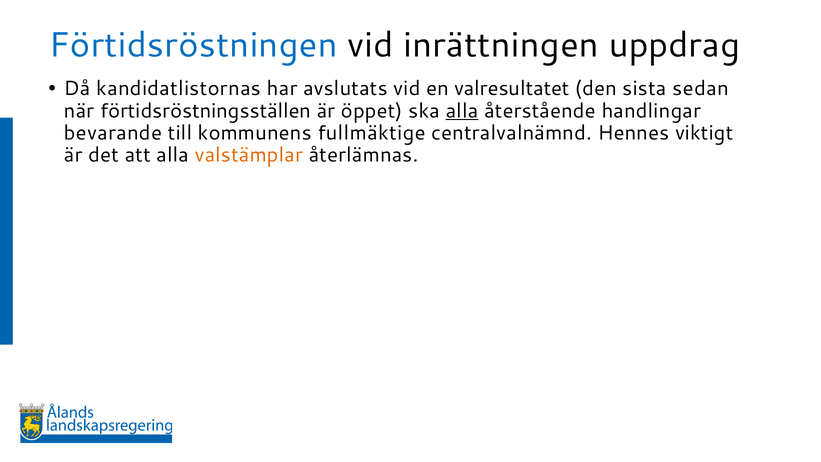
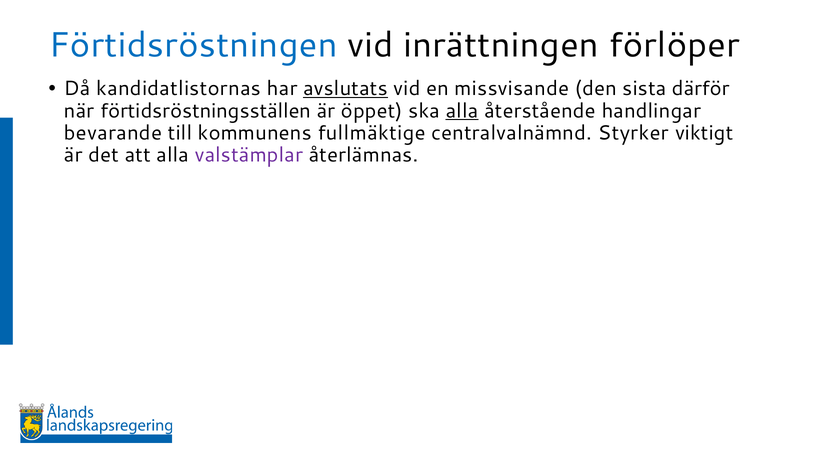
uppdrag: uppdrag -> förlöper (674, 45)
avslutats underline: none -> present (345, 89)
valresultatet: valresultatet -> missvisande (512, 89)
sedan: sedan -> därför (701, 89)
Hennes: Hennes -> Styrker (633, 133)
valstämplar colour: orange -> purple (249, 155)
